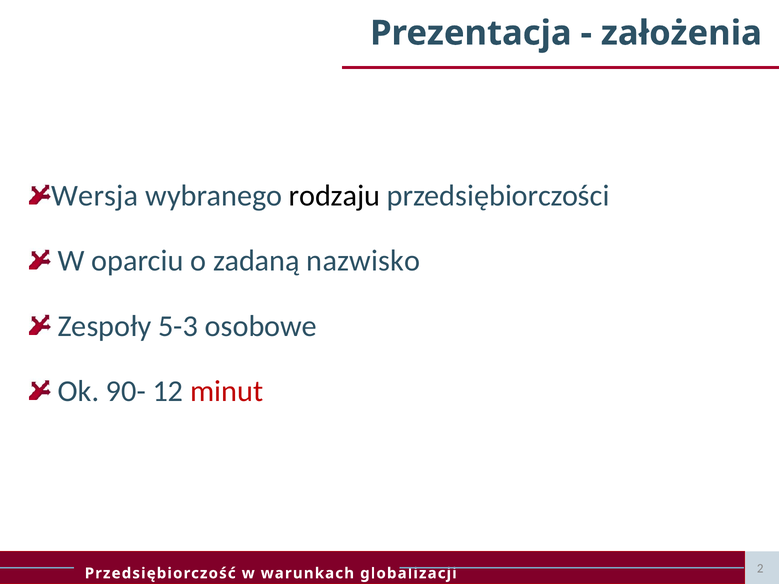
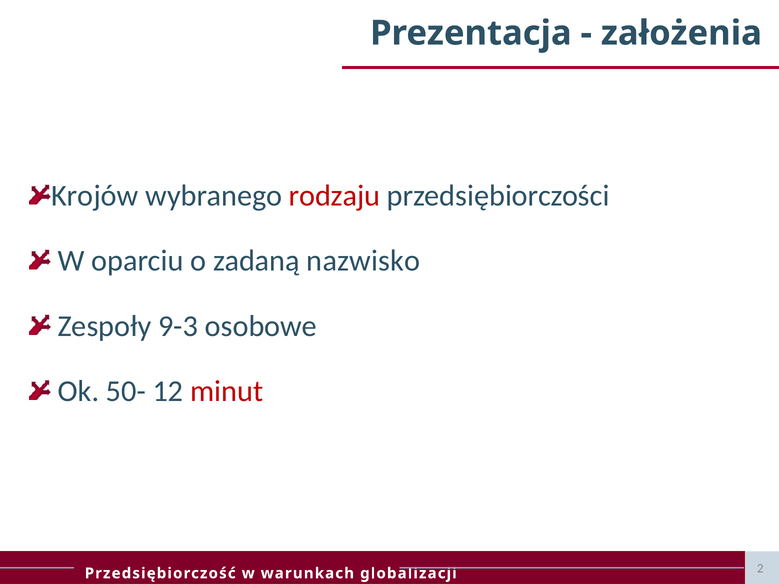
Wersja: Wersja -> Krojów (95, 196)
rodzaju colour: black -> red (335, 196)
5-3: 5-3 -> 9-3 (178, 326)
90-: 90- -> 50- (126, 392)
